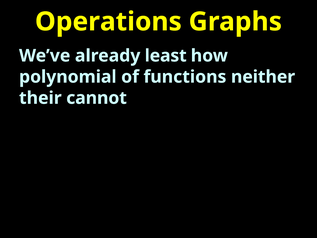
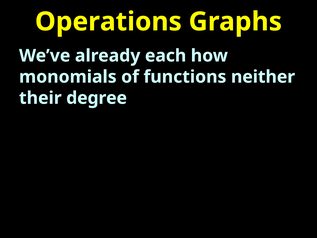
least: least -> each (166, 56)
polynomial: polynomial -> monomials (68, 77)
cannot: cannot -> degree (97, 98)
